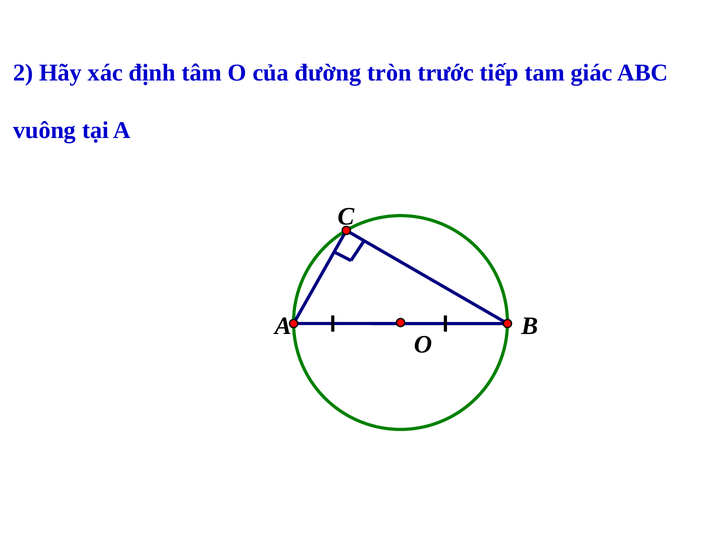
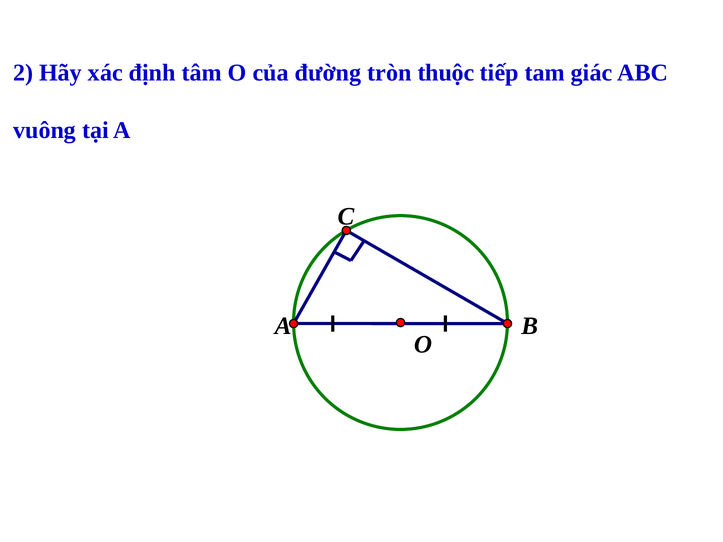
trước: trước -> thuộc (446, 73)
